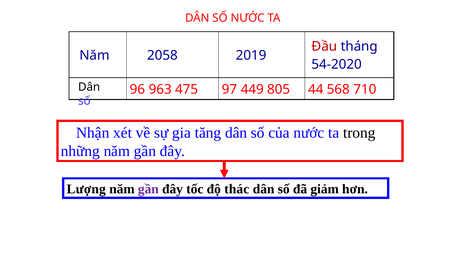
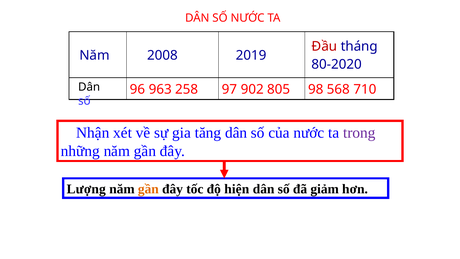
2058: 2058 -> 2008 (163, 55)
54-2020: 54-2020 -> 80-2020 (337, 65)
475: 475 -> 258 (187, 89)
449: 449 -> 902 (252, 89)
44: 44 -> 98 (316, 89)
trong colour: black -> purple (359, 133)
gần colour: purple -> orange (148, 189)
thác: thác -> hiện (237, 189)
